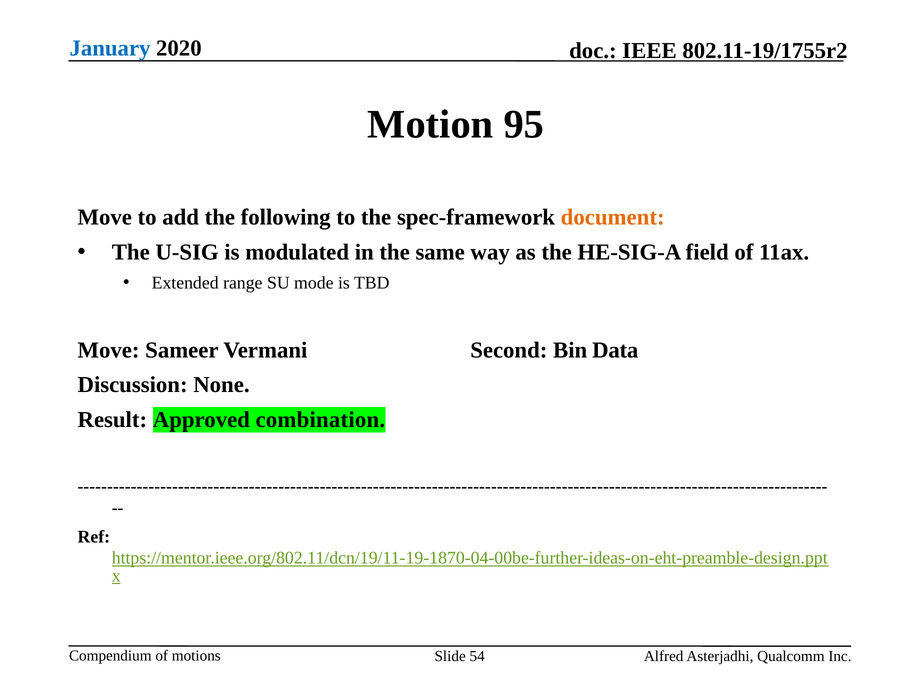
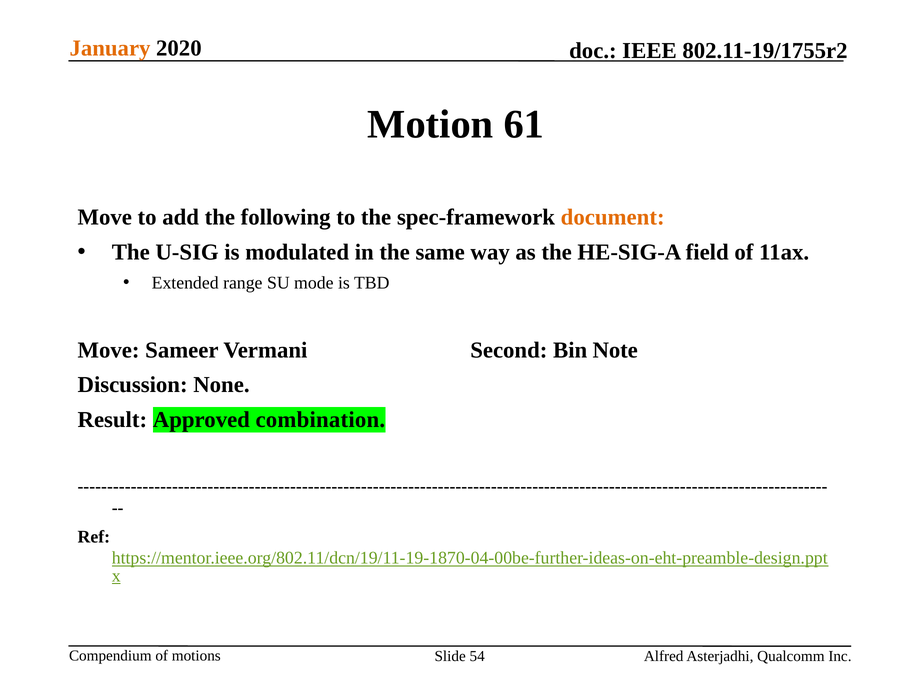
January colour: blue -> orange (110, 48)
95: 95 -> 61 (524, 124)
Data: Data -> Note (615, 350)
